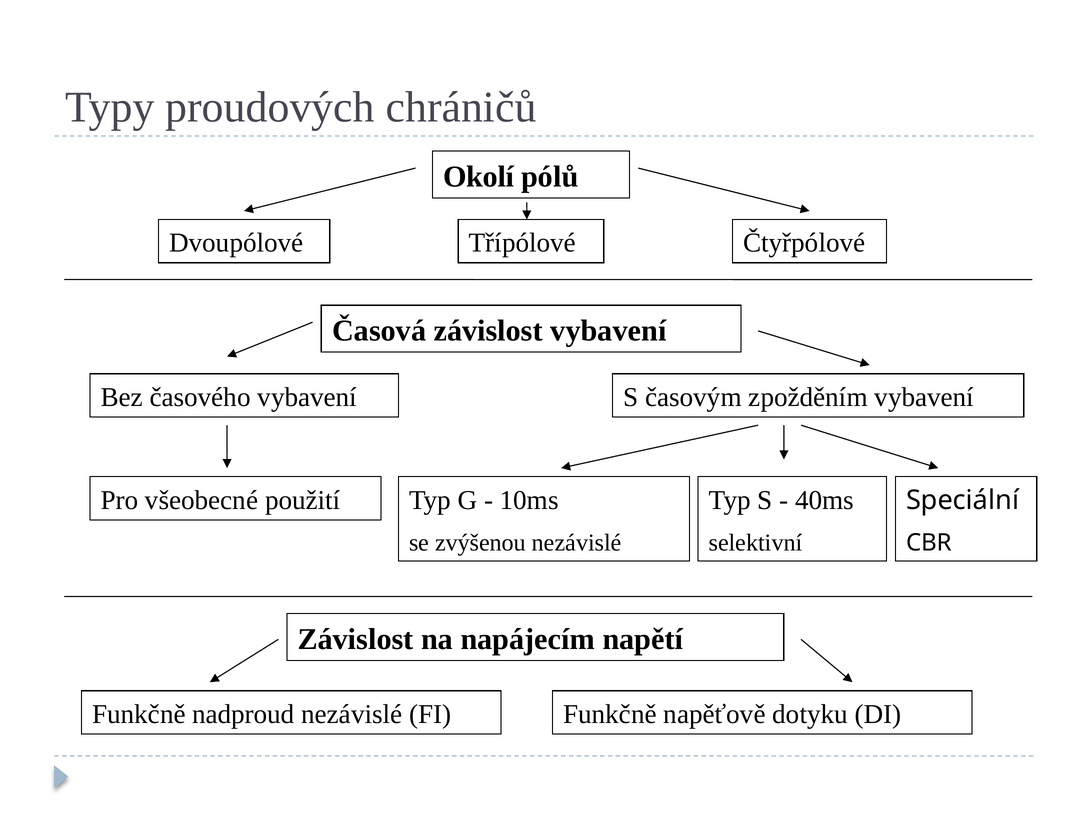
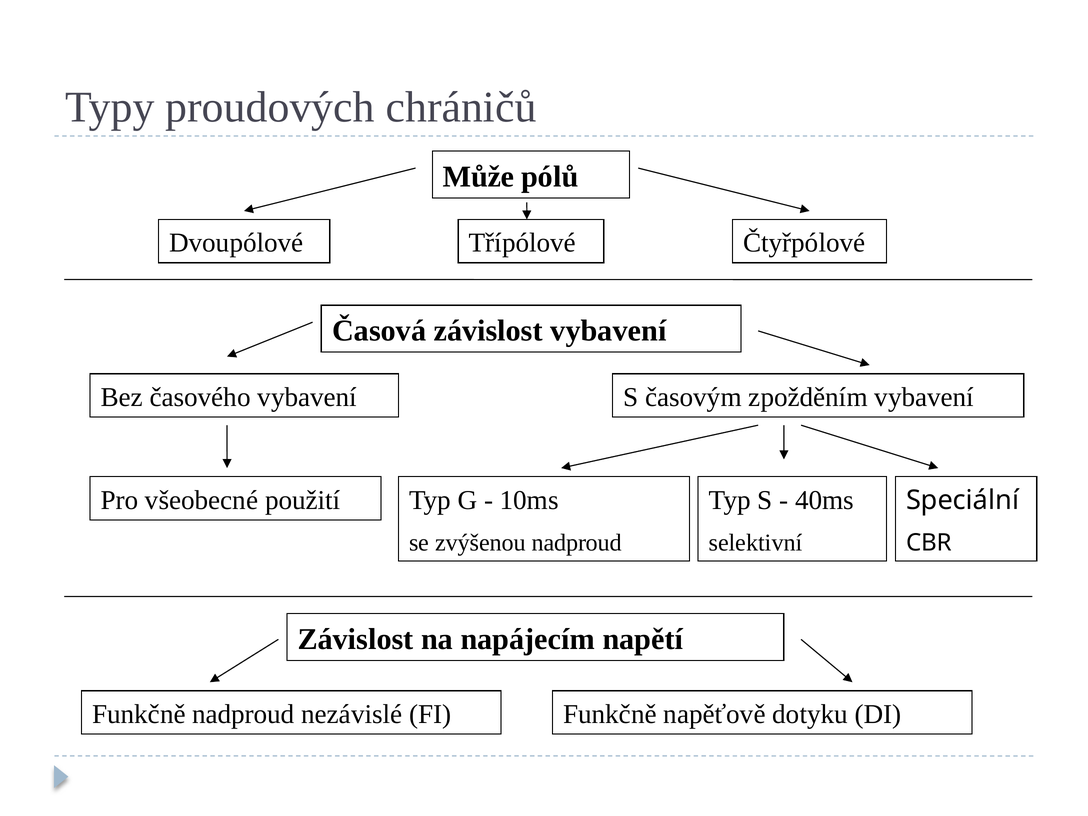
Okolí: Okolí -> Může (479, 177)
zvýšenou nezávislé: nezávislé -> nadproud (577, 543)
